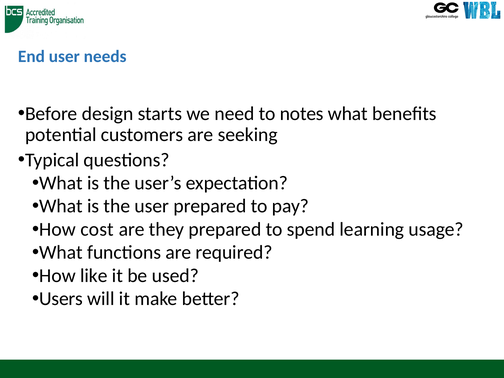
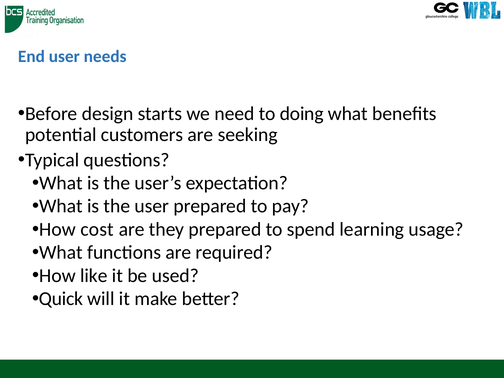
notes: notes -> doing (302, 114)
Users: Users -> Quick (61, 299)
